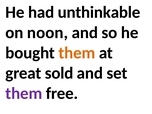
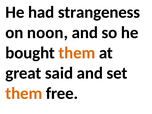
unthinkable: unthinkable -> strangeness (99, 12)
sold: sold -> said (59, 73)
them colour: purple -> orange (24, 93)
